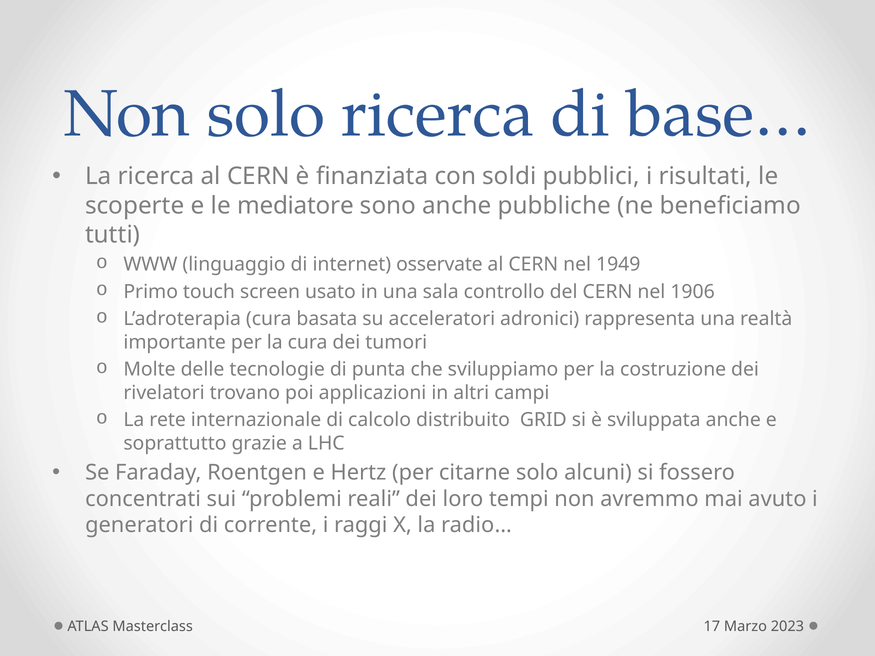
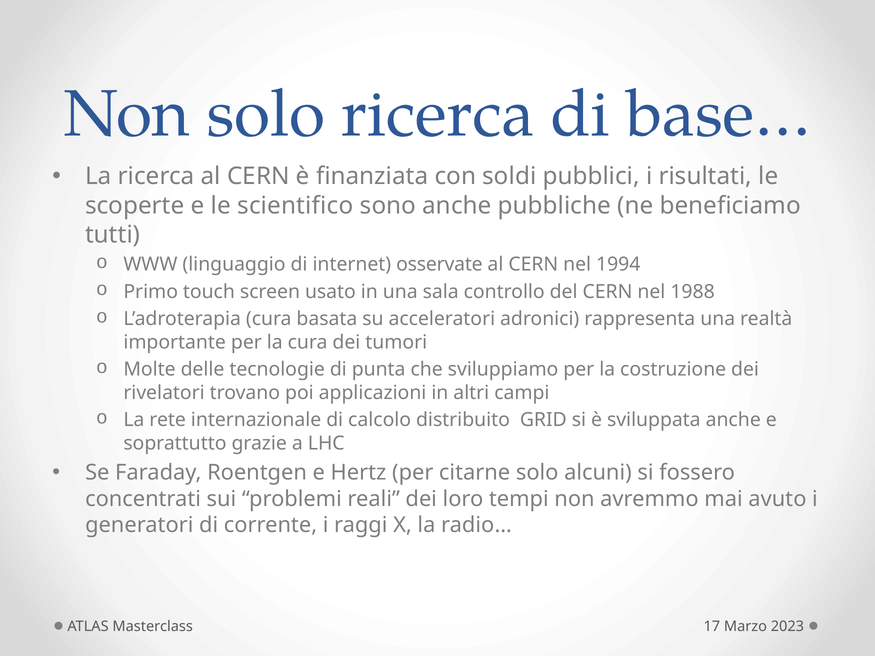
mediatore: mediatore -> scientifico (295, 206)
1949: 1949 -> 1994 (618, 265)
1906: 1906 -> 1988 (693, 292)
